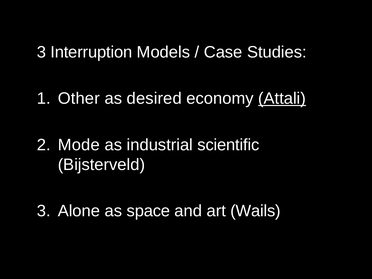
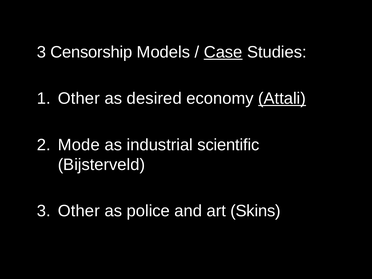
Interruption: Interruption -> Censorship (91, 52)
Case underline: none -> present (223, 52)
3 Alone: Alone -> Other (79, 211)
space: space -> police (148, 211)
Wails: Wails -> Skins (255, 211)
